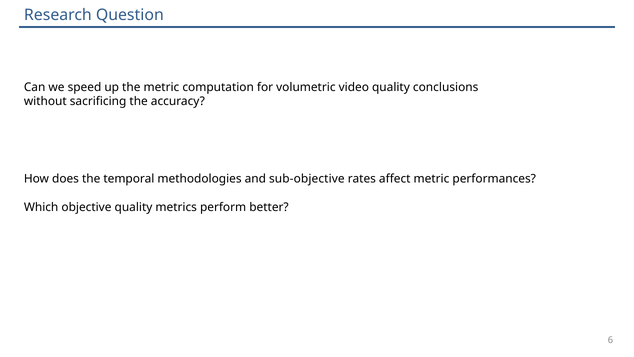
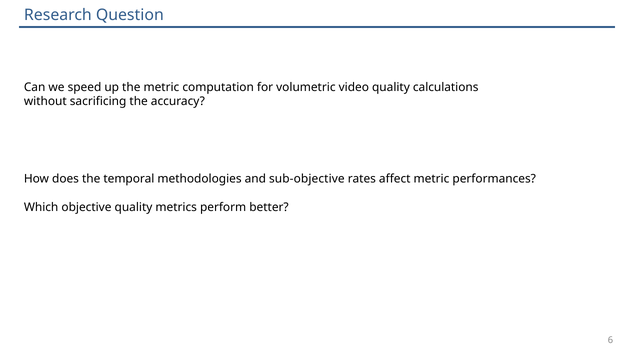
conclusions: conclusions -> calculations (446, 87)
